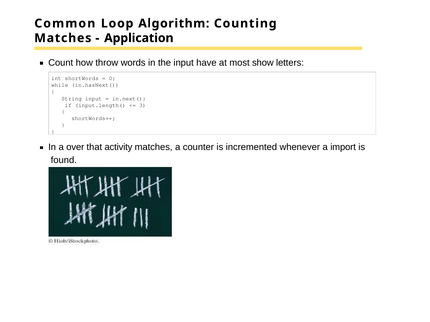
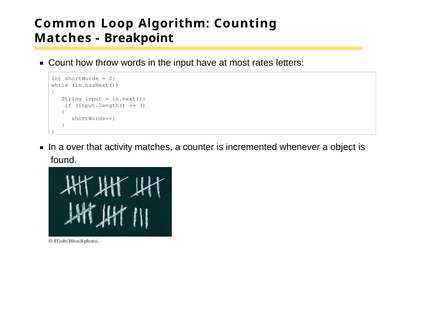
Application: Application -> Breakpoint (139, 38)
show: show -> rates (263, 63)
import: import -> object (343, 147)
